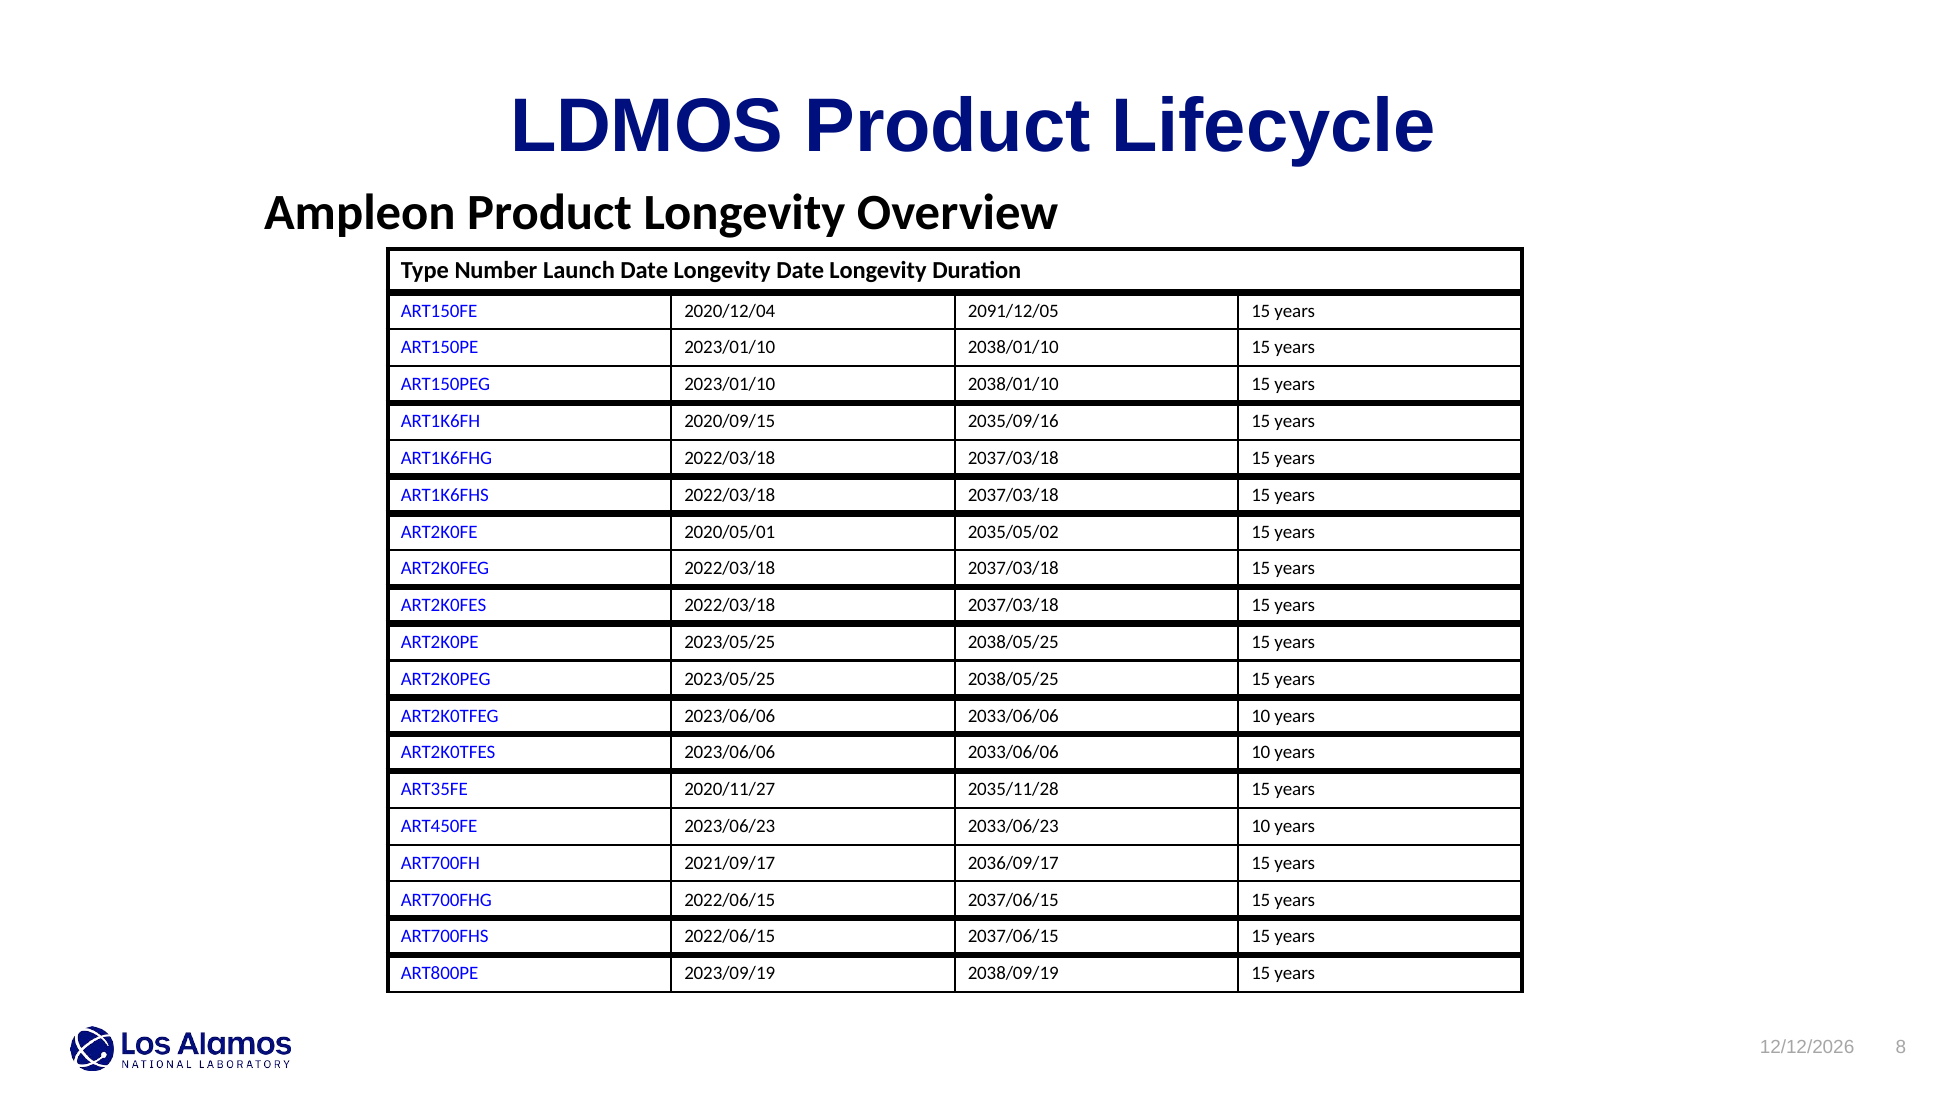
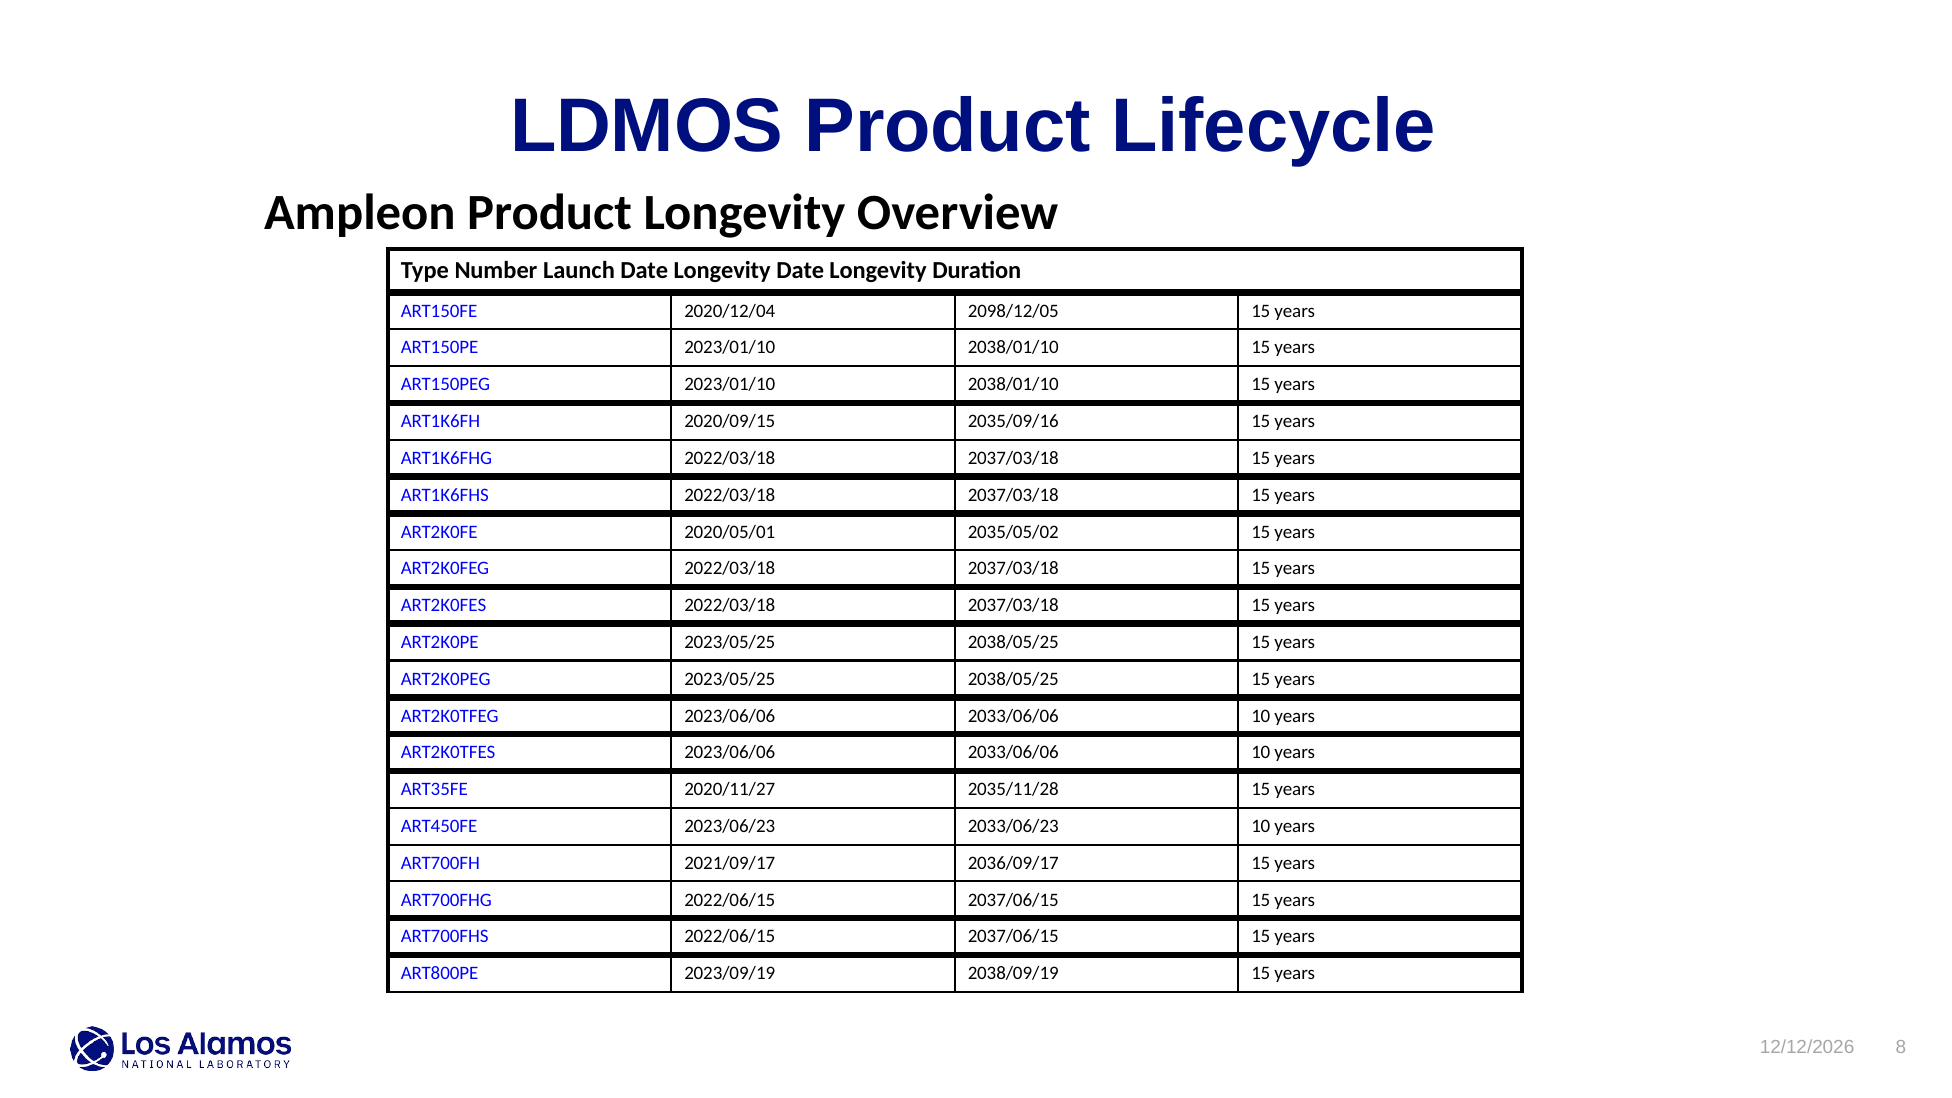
2091/12/05: 2091/12/05 -> 2098/12/05 (1013, 311)
